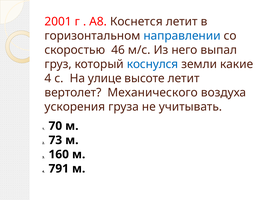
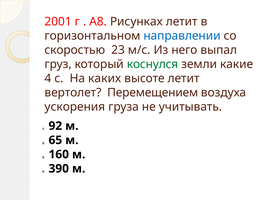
Коснется: Коснется -> Рисунках (136, 22)
46: 46 -> 23 (118, 50)
коснулся colour: blue -> green (153, 64)
улице: улице -> каких (105, 79)
Механического: Механического -> Перемещением (153, 93)
70: 70 -> 92 (55, 126)
73: 73 -> 65 (55, 140)
791: 791 -> 390 (59, 169)
